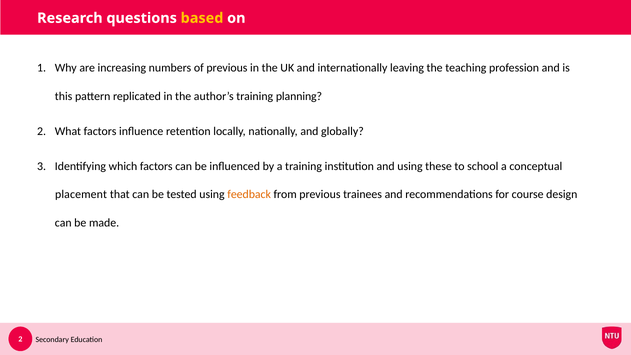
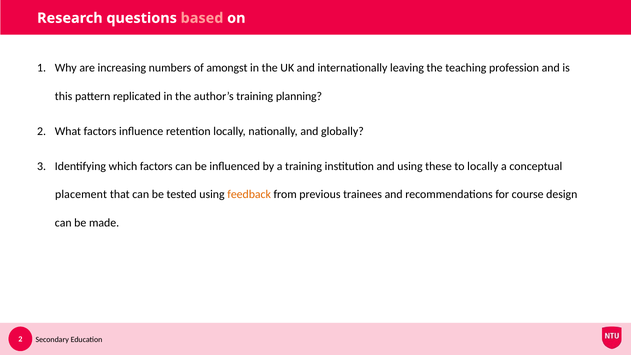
based colour: yellow -> pink (202, 18)
of previous: previous -> amongst (227, 68)
to school: school -> locally (483, 166)
